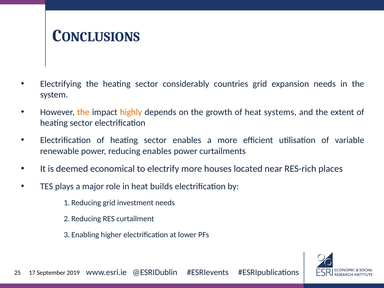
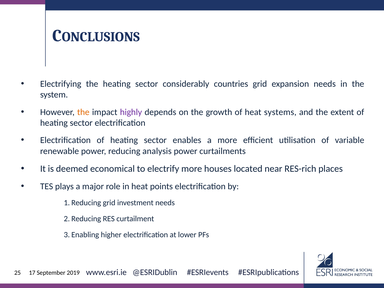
highly colour: orange -> purple (131, 112)
reducing enables: enables -> analysis (157, 151)
builds: builds -> points (161, 186)
